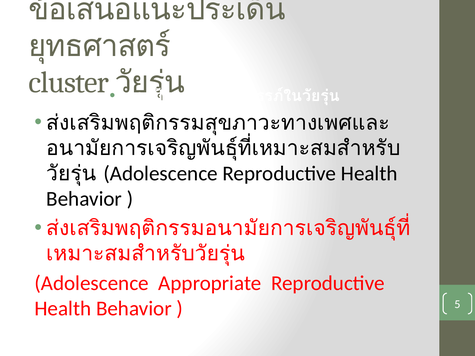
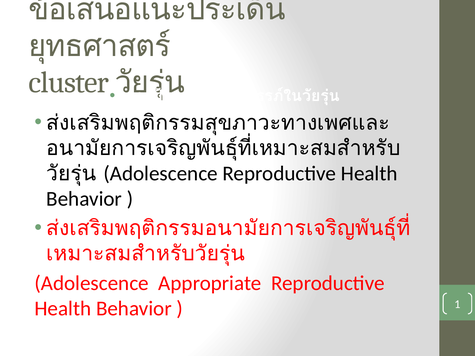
5: 5 -> 1 (457, 304)
